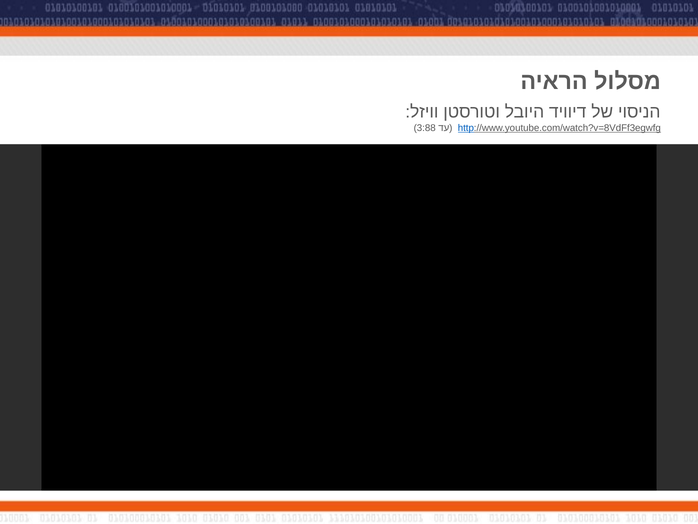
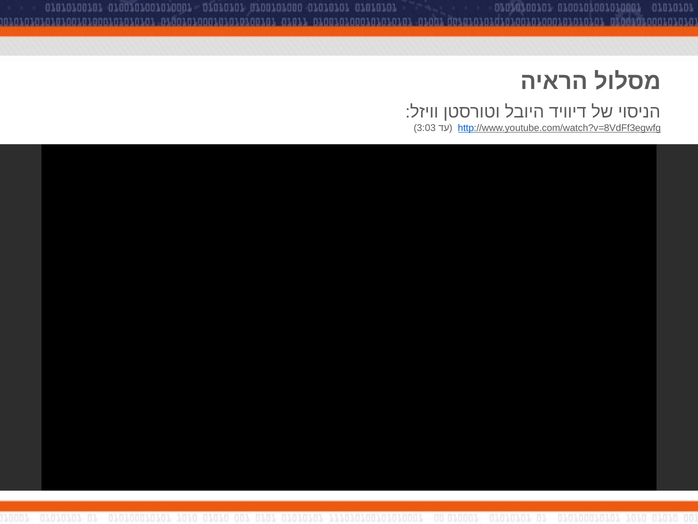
3:88: 3:88 -> 3:03 (426, 128)
